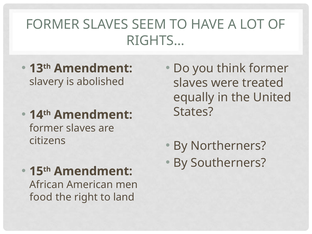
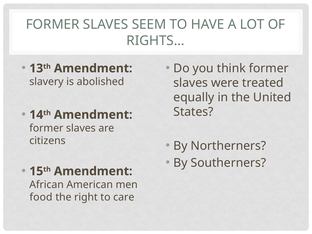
land: land -> care (124, 197)
